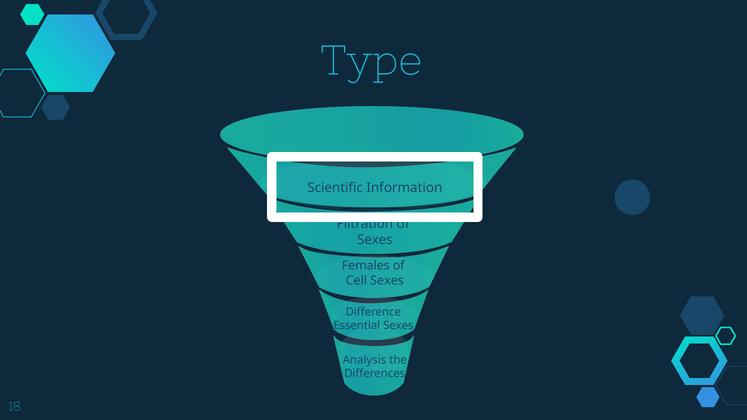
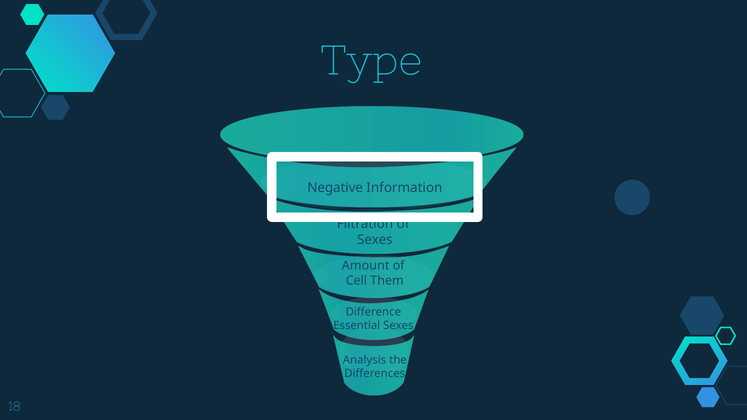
Scientific: Scientific -> Negative (335, 188)
Females: Females -> Amount (366, 266)
Cell Sexes: Sexes -> Them (387, 281)
